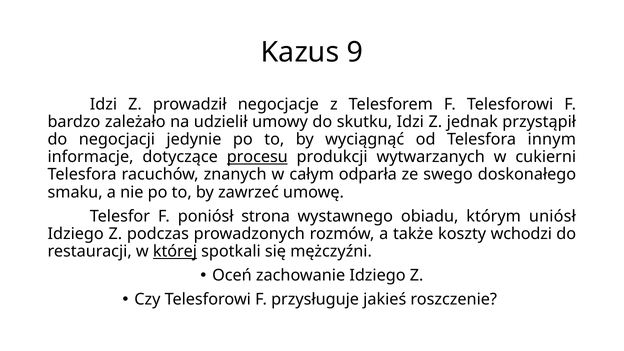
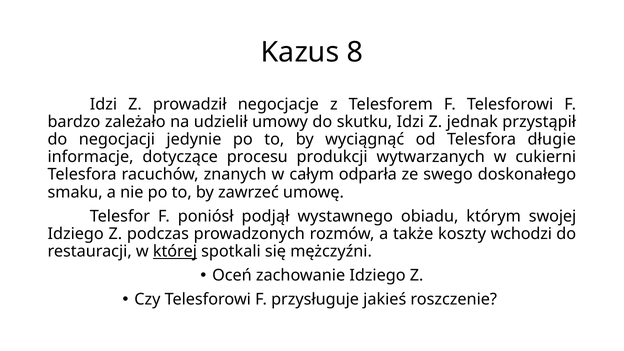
9: 9 -> 8 (355, 52)
innym: innym -> długie (552, 140)
procesu underline: present -> none (257, 157)
strona: strona -> podjął (265, 216)
uniósł: uniósł -> swojej (553, 216)
